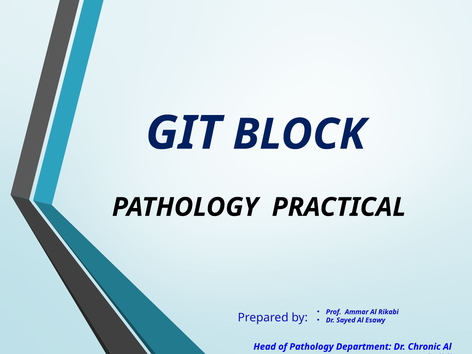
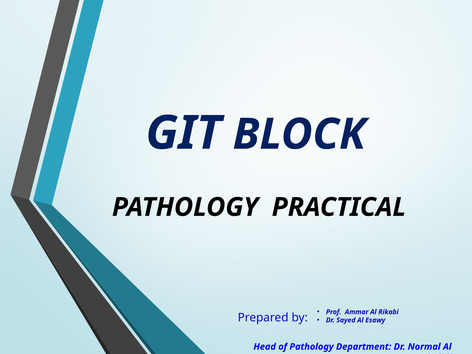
Chronic: Chronic -> Normal (424, 347)
